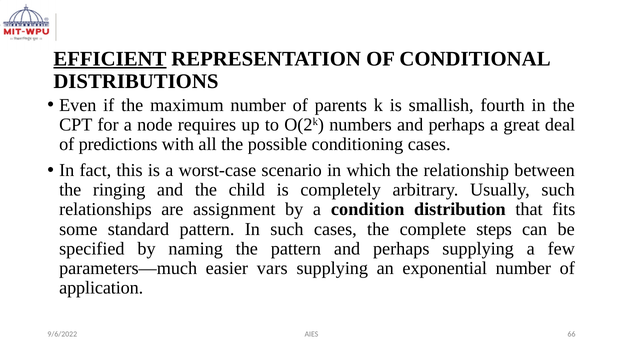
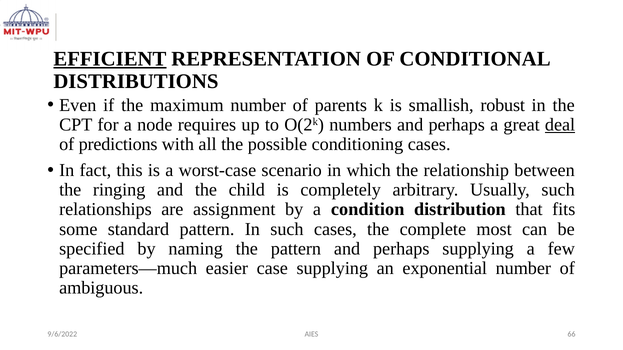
fourth: fourth -> robust (503, 105)
deal underline: none -> present (560, 125)
steps: steps -> most (494, 229)
vars: vars -> case (272, 269)
application: application -> ambiguous (101, 288)
